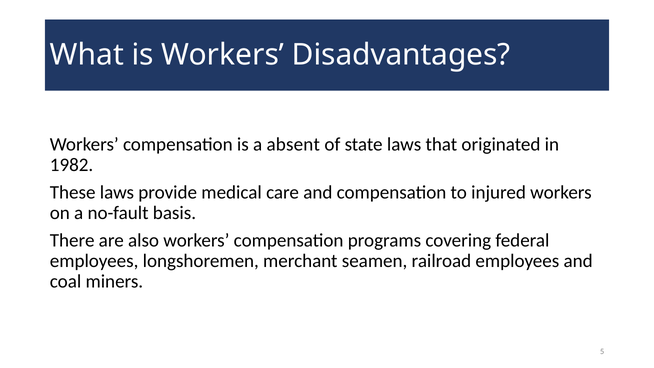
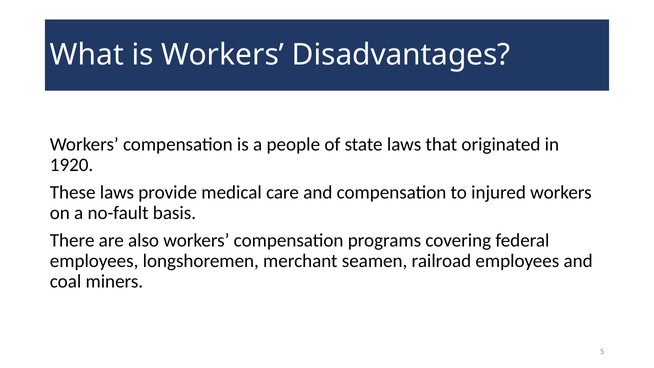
absent: absent -> people (293, 144)
1982: 1982 -> 1920 (72, 165)
